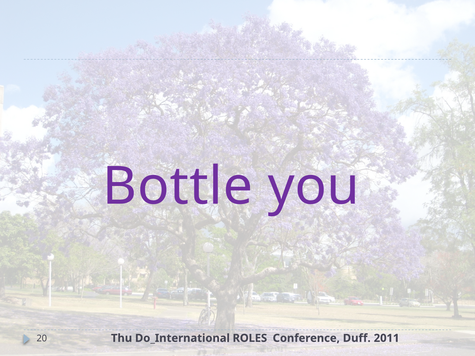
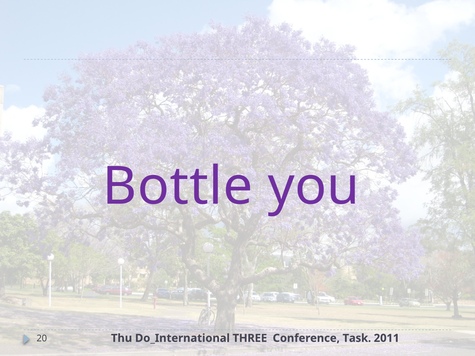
ROLES: ROLES -> THREE (250, 338)
Duff: Duff -> Task (357, 338)
